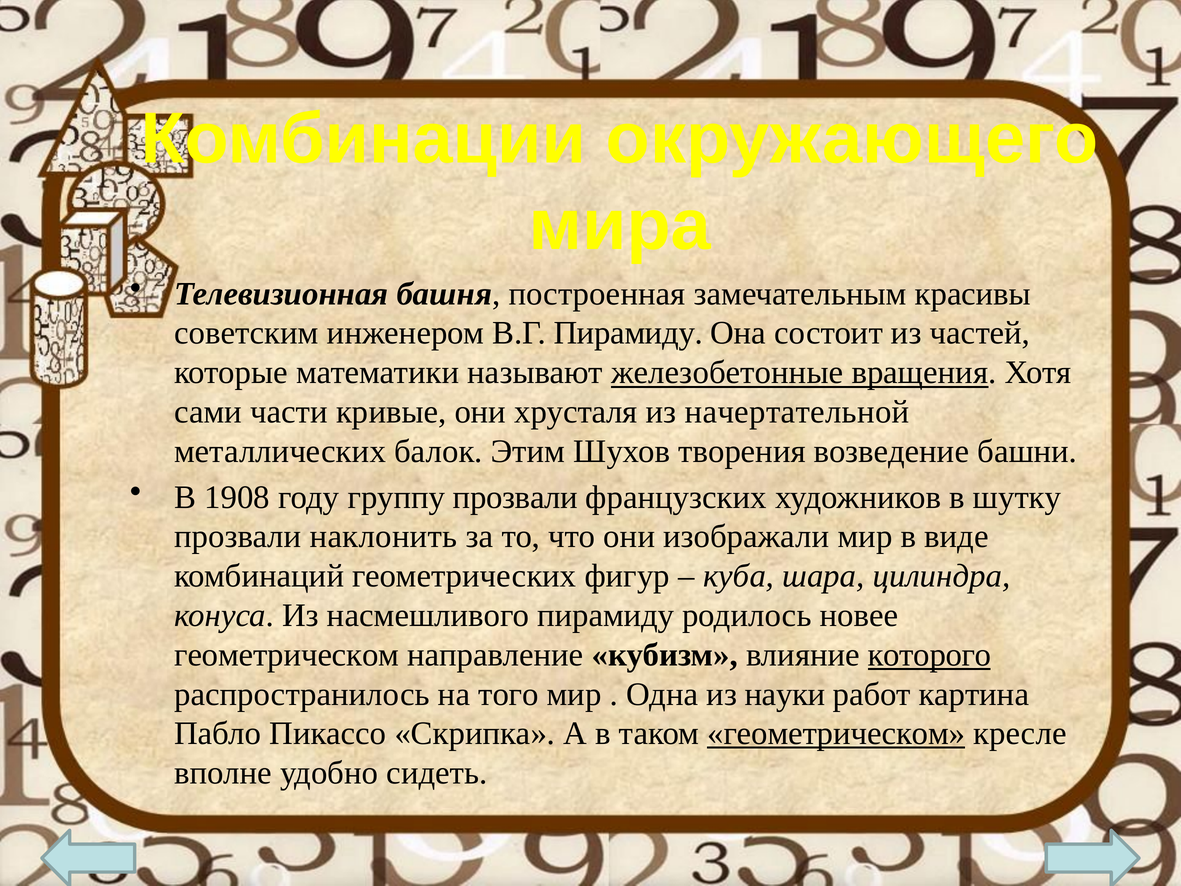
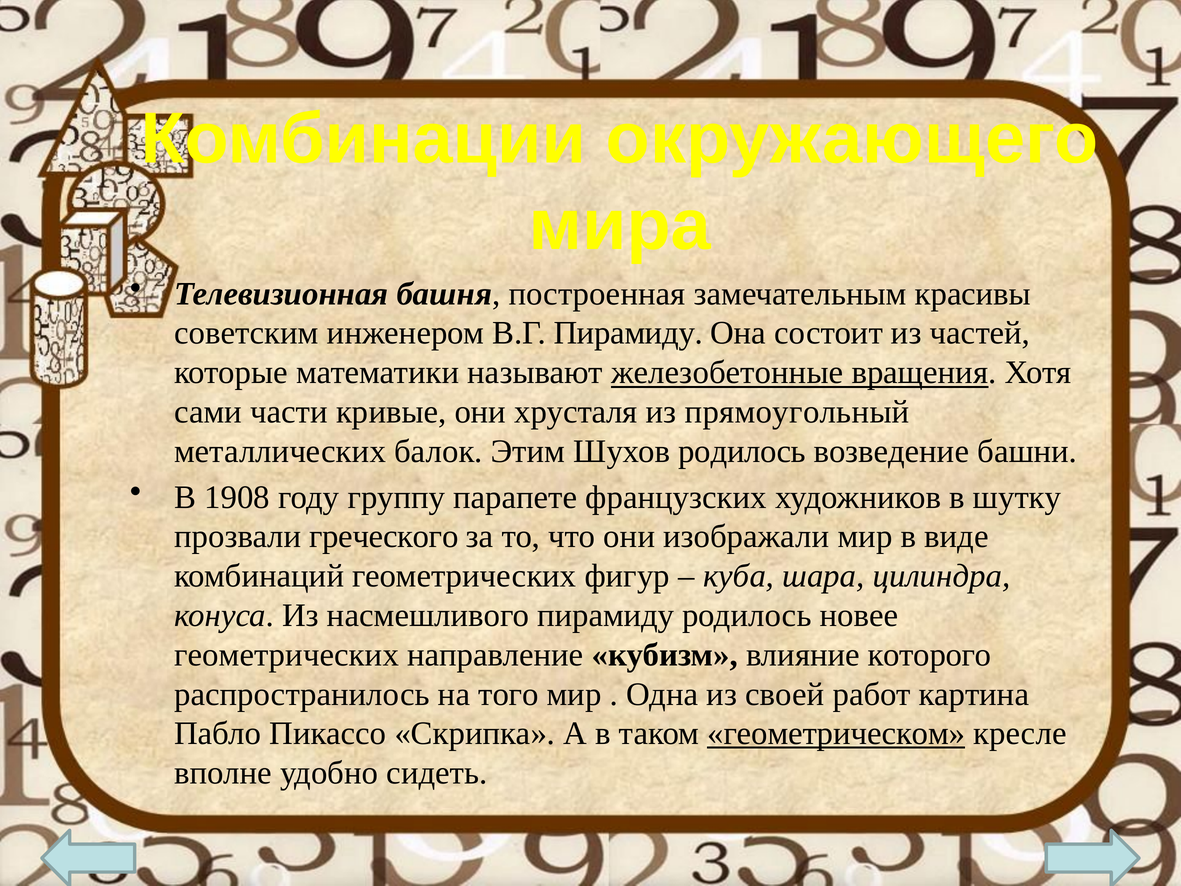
начертательной: начертательной -> прямоугольный (797, 412)
Шухов творения: творения -> родилось (742, 451)
группу прозвали: прозвали -> парапете (515, 497)
наклонить: наклонить -> греческого (384, 536)
геометрическом: геометрическом -> геометрических (287, 655)
которого underline: present -> none (930, 655)
науки: науки -> своей (785, 694)
